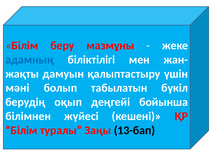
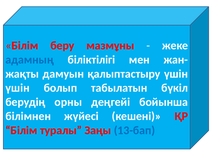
мәні: мәні -> үшін (18, 88)
оқып: оқып -> орны (68, 102)
13-бап colour: black -> blue (134, 130)
